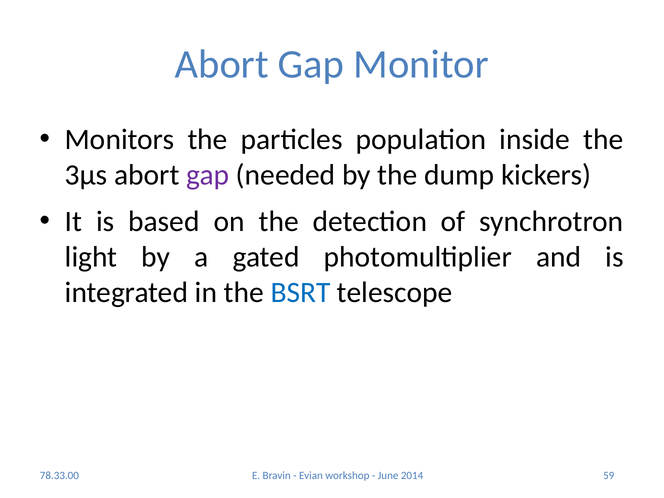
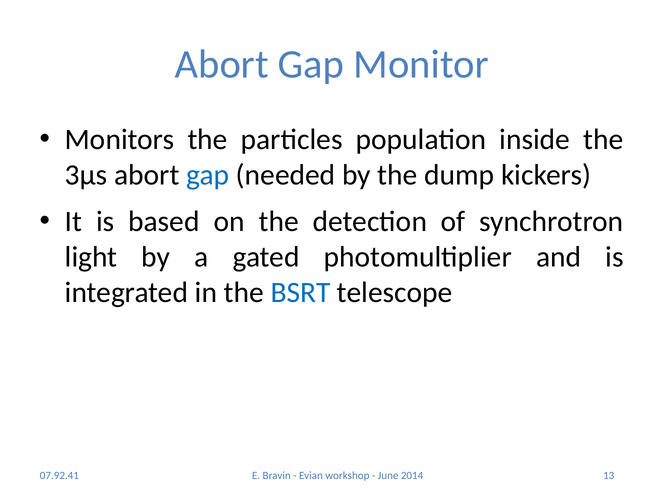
gap colour: purple -> blue (208, 175)
59: 59 -> 13 (609, 475)
78.33.00: 78.33.00 -> 07.92.41 (59, 476)
